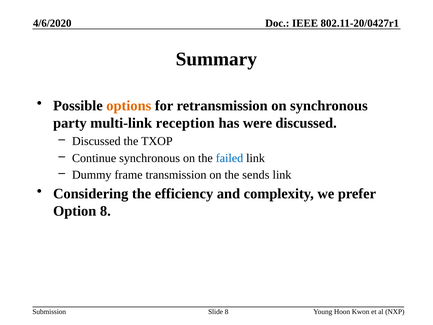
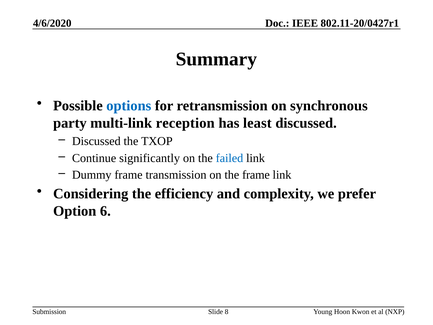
options colour: orange -> blue (129, 106)
were: were -> least (257, 123)
Continue synchronous: synchronous -> significantly (150, 158)
the sends: sends -> frame (256, 175)
Option 8: 8 -> 6 (105, 211)
